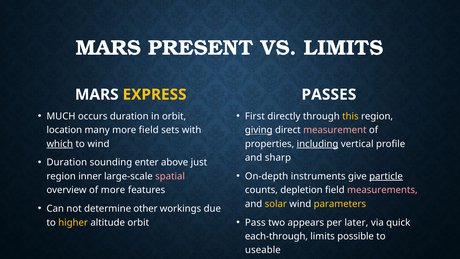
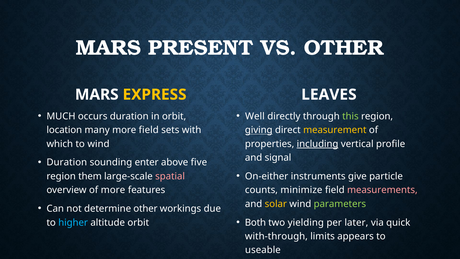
VS LIMITS: LIMITS -> OTHER (344, 48)
PASSES: PASSES -> LEAVES (329, 94)
First: First -> Well (255, 116)
this colour: yellow -> light green (350, 116)
measurement colour: pink -> yellow (335, 130)
which underline: present -> none (60, 144)
sharp: sharp -> signal (278, 158)
just: just -> five (199, 162)
On-depth: On-depth -> On-either (267, 176)
particle underline: present -> none (386, 176)
inner: inner -> them (90, 176)
depletion: depletion -> minimize (301, 190)
parameters colour: yellow -> light green (340, 204)
Pass: Pass -> Both (255, 222)
appears: appears -> yielding (306, 222)
higher colour: yellow -> light blue (73, 222)
each-through: each-through -> with-through (276, 236)
possible: possible -> appears (356, 236)
